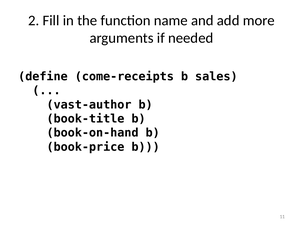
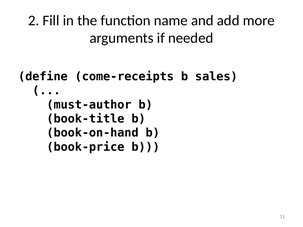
vast-author: vast-author -> must-author (89, 105)
